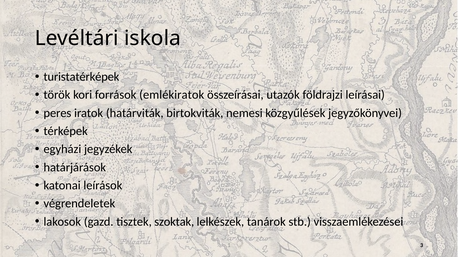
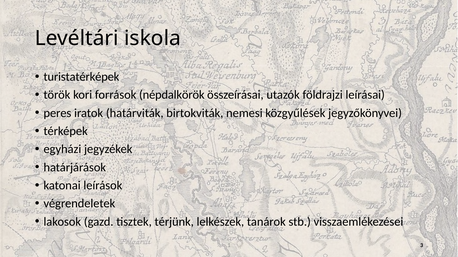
emlékiratok: emlékiratok -> népdalkörök (172, 95)
szoktak: szoktak -> térjünk (174, 222)
